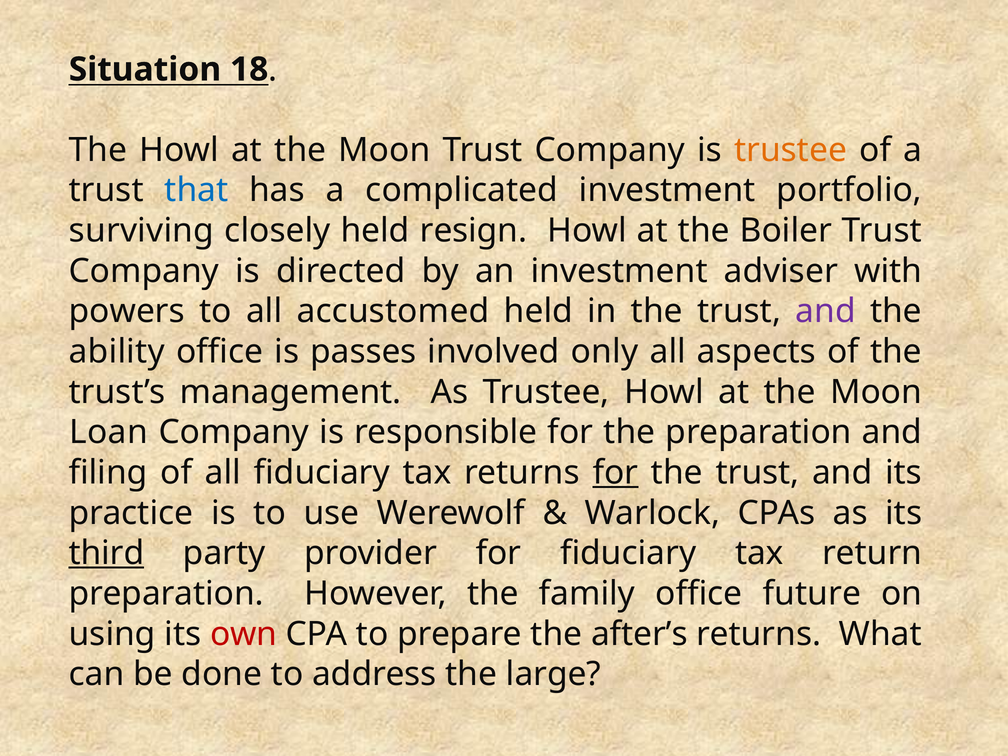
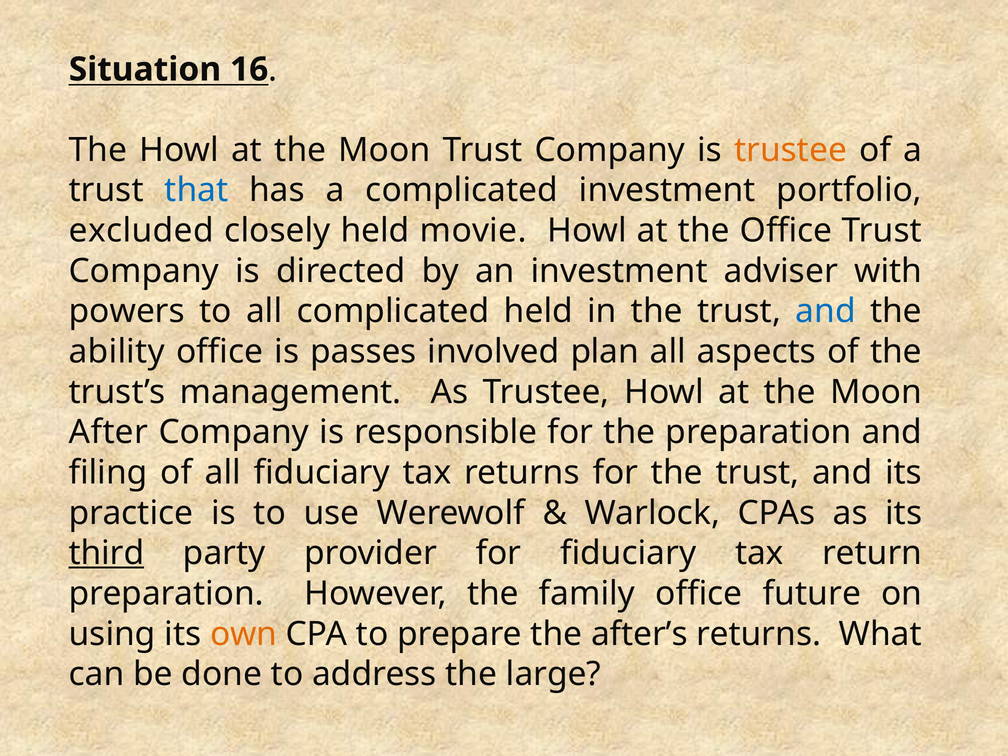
18: 18 -> 16 (249, 69)
surviving: surviving -> excluded (141, 231)
resign: resign -> movie (473, 231)
the Boiler: Boiler -> Office (786, 231)
all accustomed: accustomed -> complicated (393, 311)
and colour: purple -> blue (826, 311)
only: only -> plan (605, 352)
Loan: Loan -> After (108, 432)
for underline: present -> none (615, 473)
own colour: red -> orange (244, 634)
